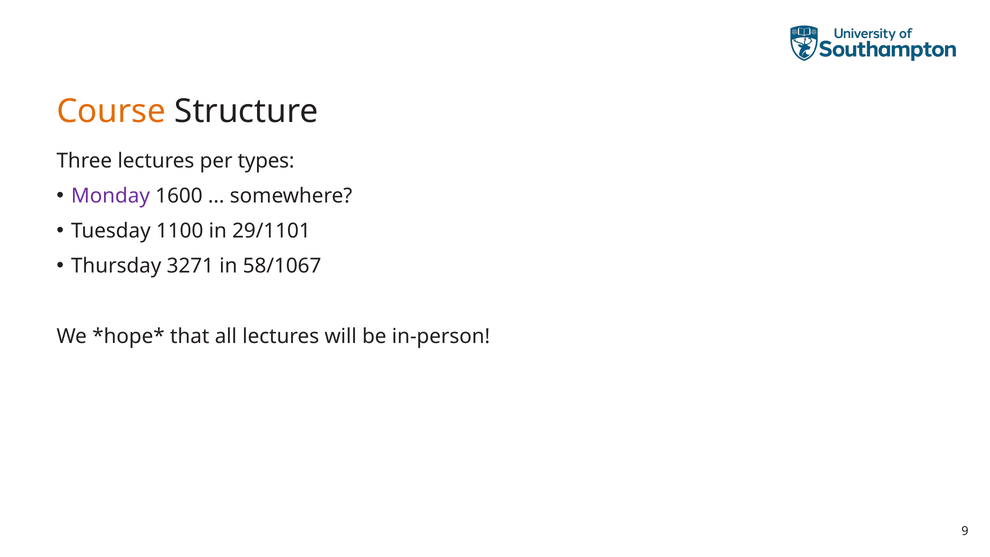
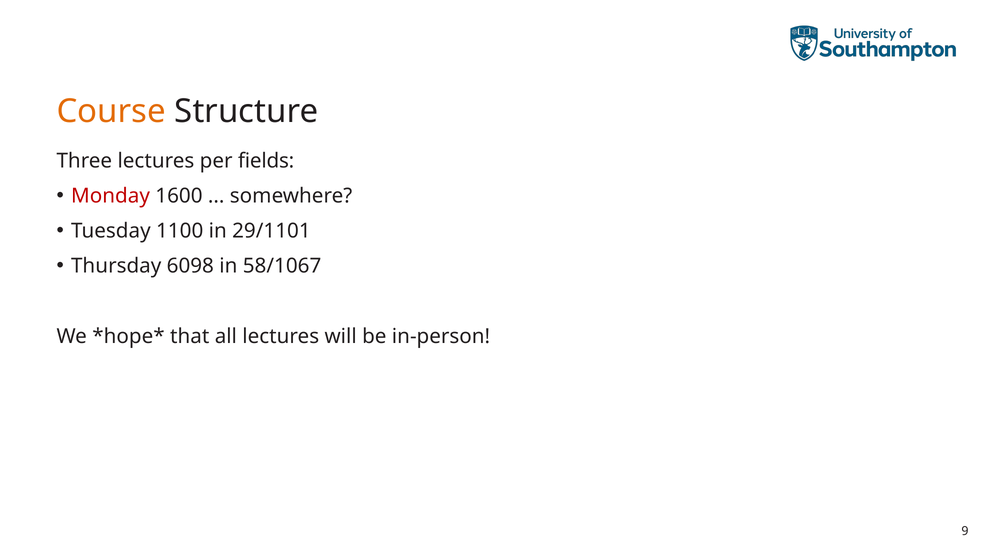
types: types -> fields (266, 161)
Monday colour: purple -> red (111, 196)
3271: 3271 -> 6098 (190, 266)
